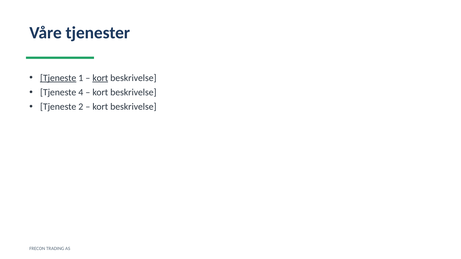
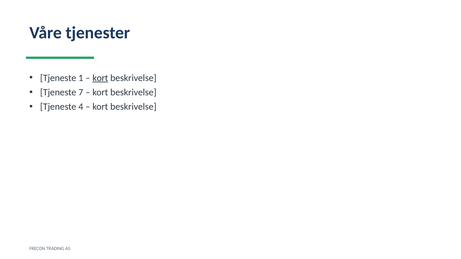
Tjeneste underline: present -> none (58, 78)
4: 4 -> 7 (81, 92)
2: 2 -> 4 (81, 107)
